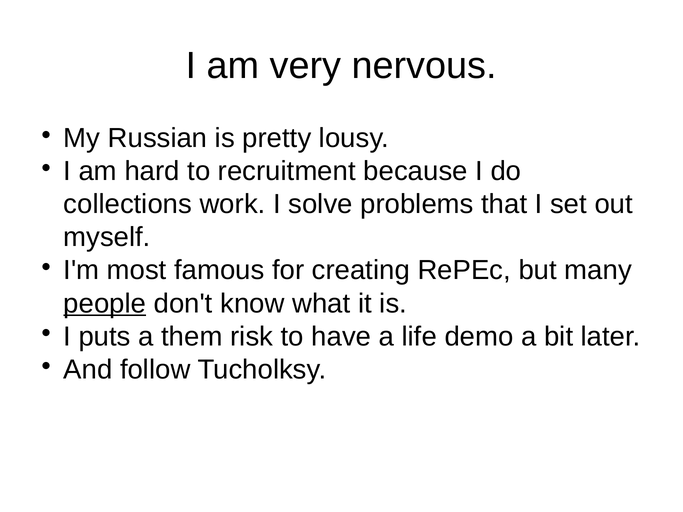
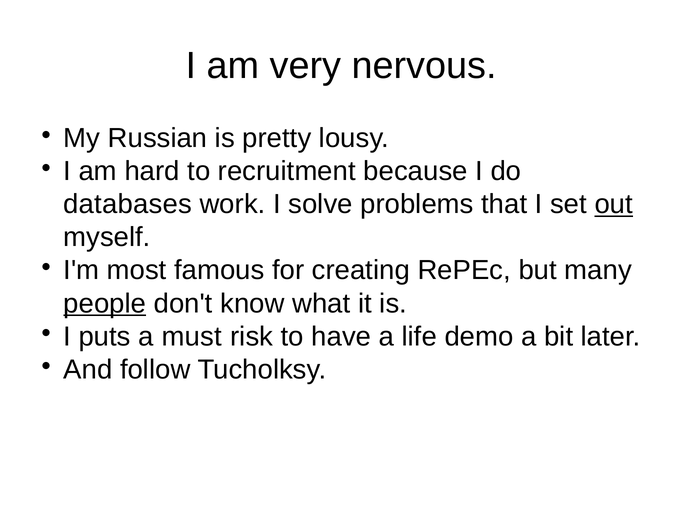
collections: collections -> databases (128, 204)
out underline: none -> present (614, 204)
them: them -> must (192, 337)
